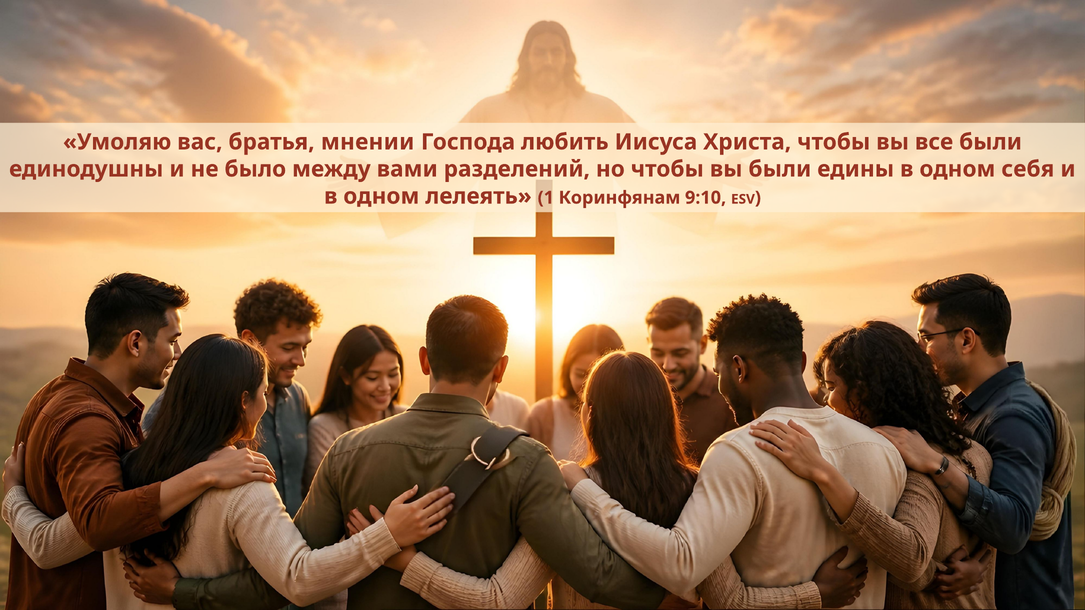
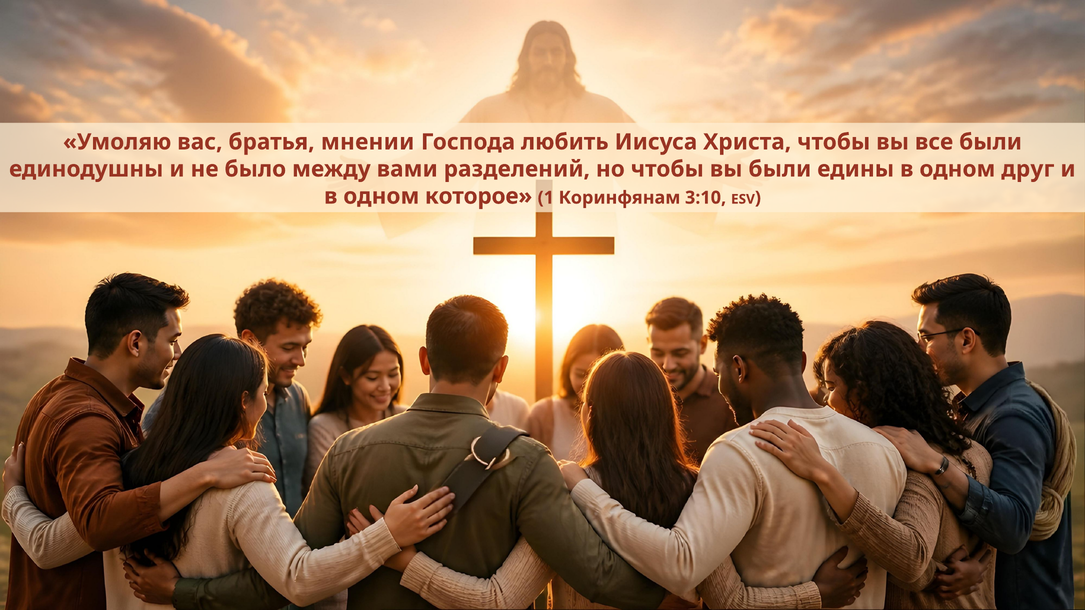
себя: себя -> друг (1028, 169)
лелеять: лелеять -> которое (479, 196)
9:10: 9:10 -> 3:10 (706, 198)
